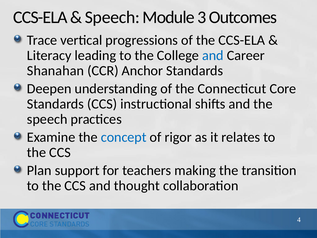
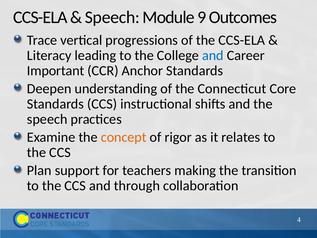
3: 3 -> 9 (202, 17)
Shanahan: Shanahan -> Important (56, 71)
concept colour: blue -> orange (124, 137)
thought: thought -> through (137, 186)
